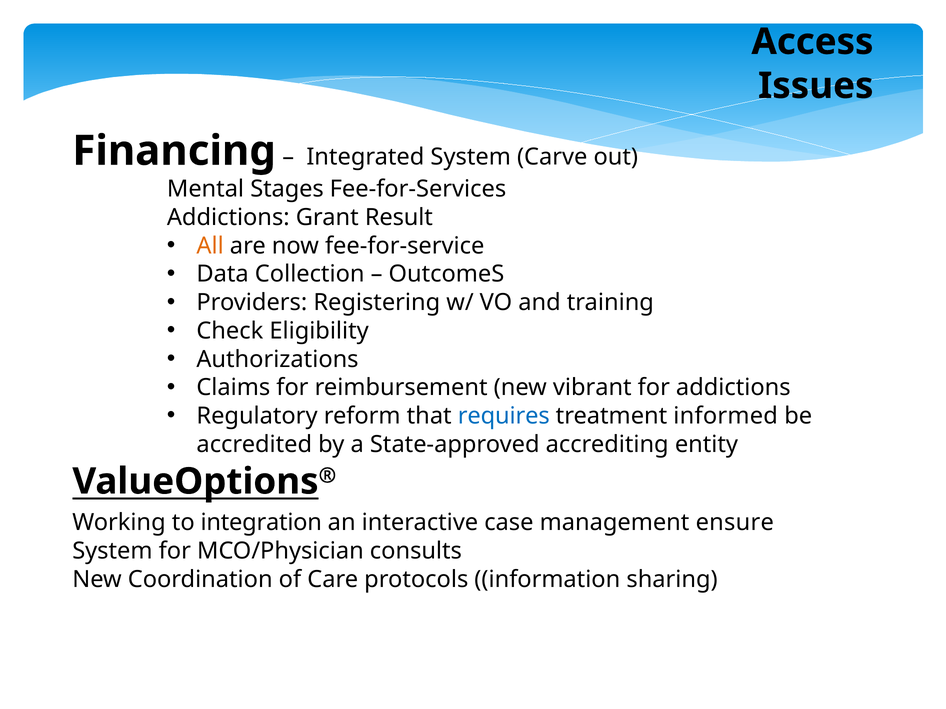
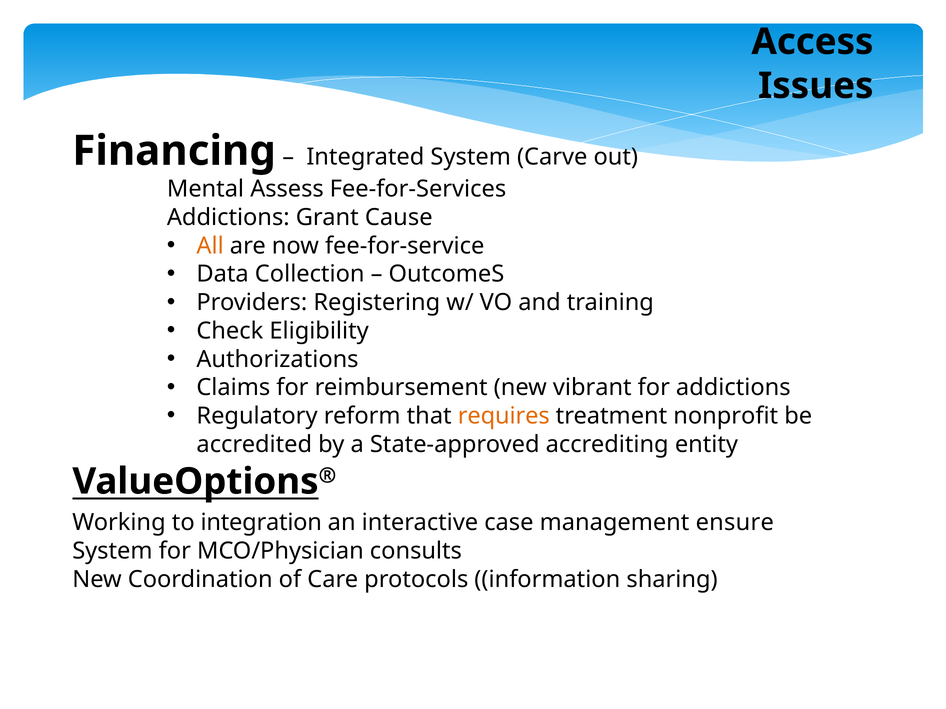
Stages: Stages -> Assess (287, 189)
Result: Result -> Cause (399, 218)
requires colour: blue -> orange (504, 416)
informed: informed -> nonprofit (726, 416)
